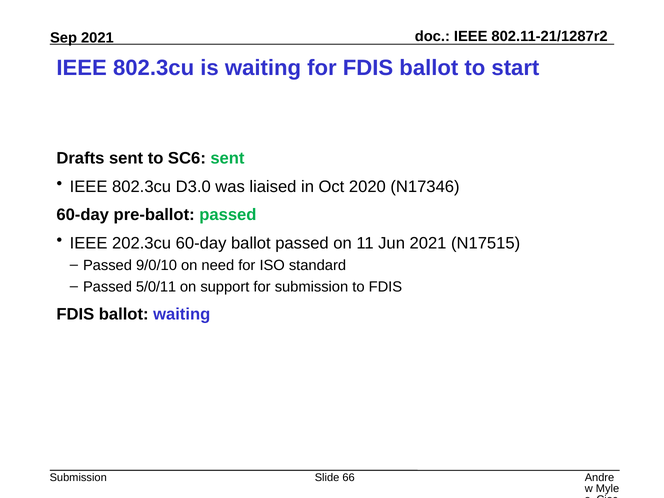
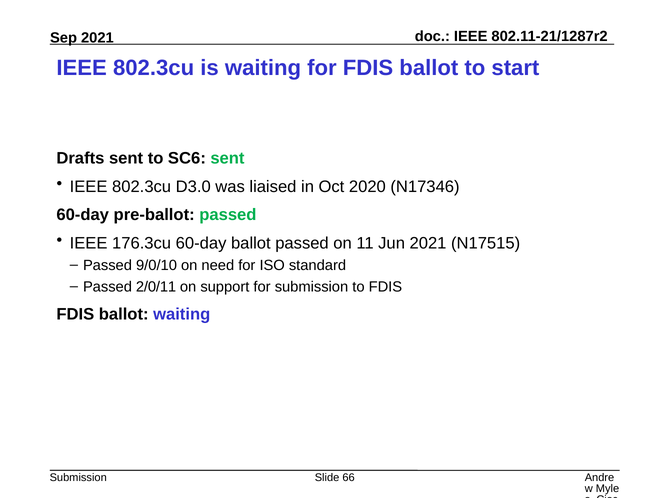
202.3cu: 202.3cu -> 176.3cu (142, 243)
5/0/11: 5/0/11 -> 2/0/11 (156, 287)
